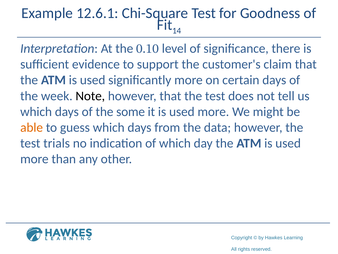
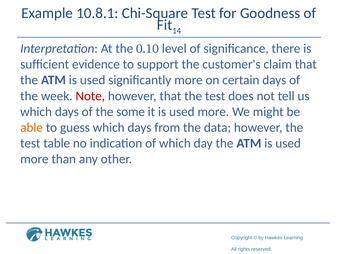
12.6.1: 12.6.1 -> 10.8.1 (97, 13)
Note colour: black -> red (90, 96)
trials: trials -> table (57, 143)
